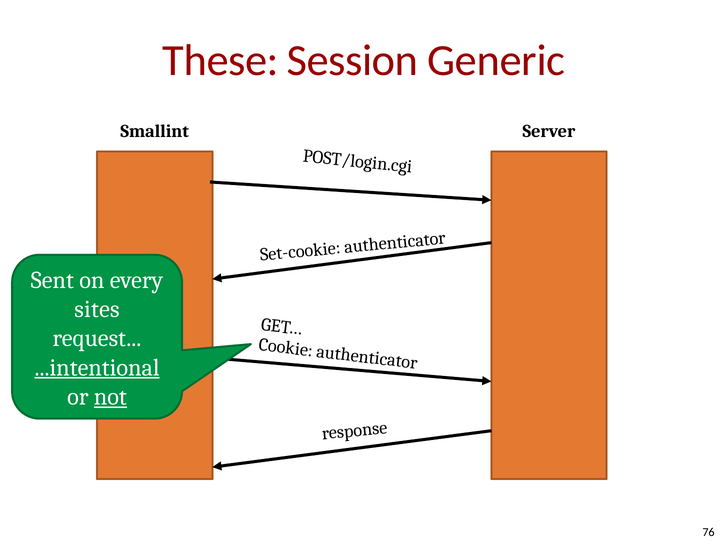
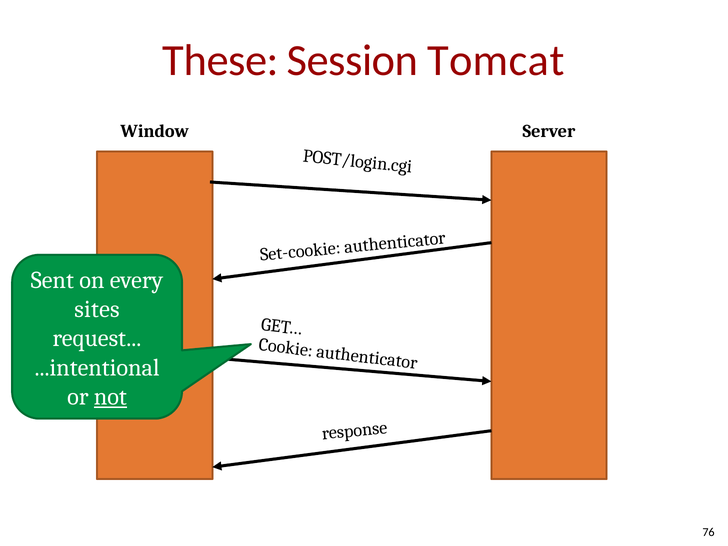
Generic: Generic -> Tomcat (496, 61)
Smallint: Smallint -> Window (155, 131)
...intentional underline: present -> none (97, 368)
